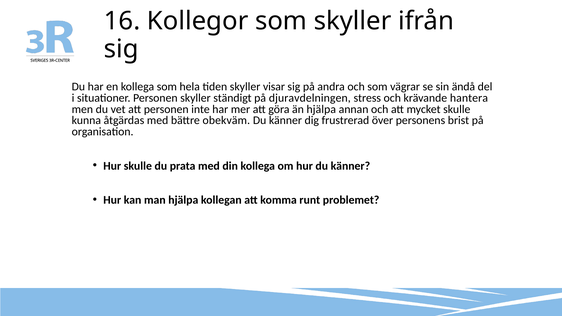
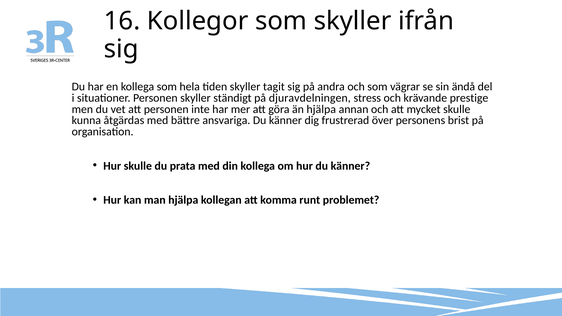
visar: visar -> tagit (274, 87)
hantera: hantera -> prestige (469, 98)
obekväm: obekväm -> ansvariga (226, 120)
